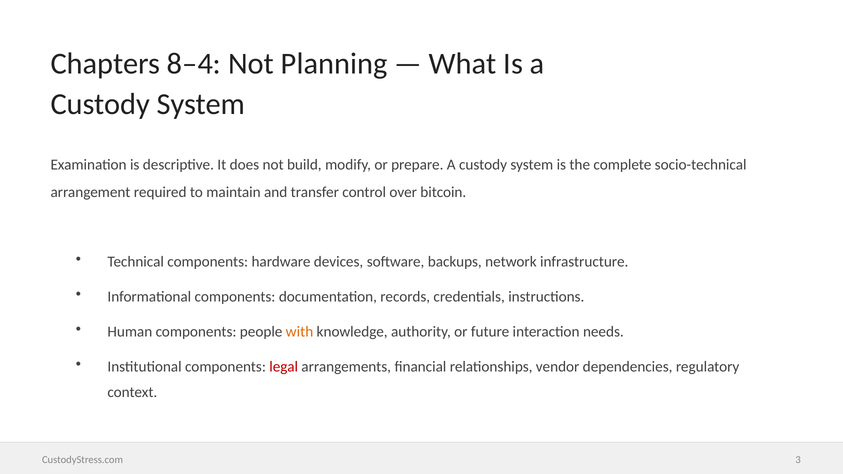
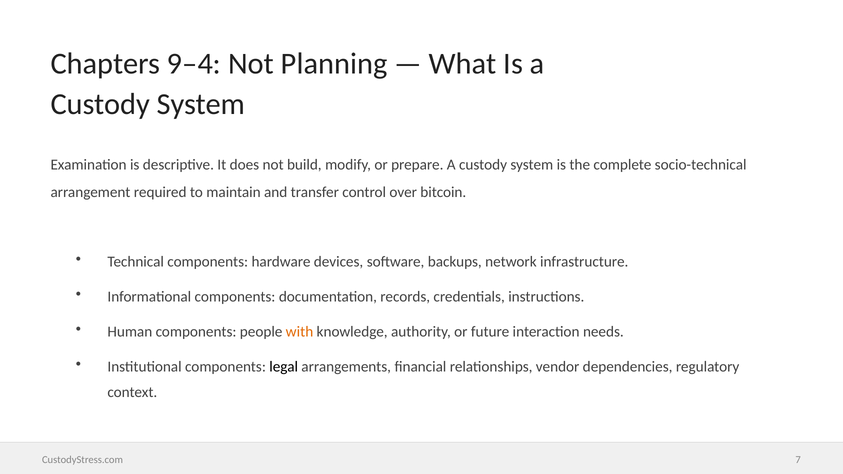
8–4: 8–4 -> 9–4 (194, 64)
legal colour: red -> black (284, 367)
3: 3 -> 7 (798, 460)
